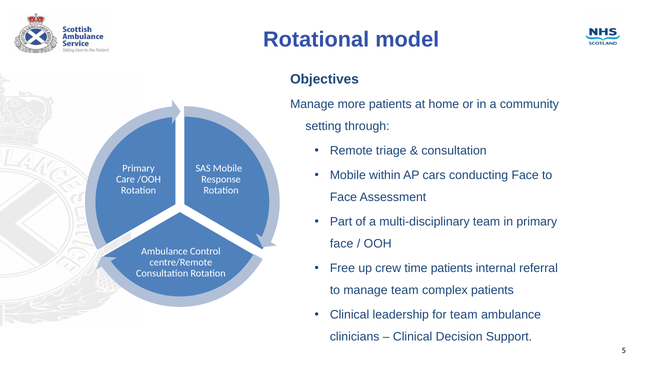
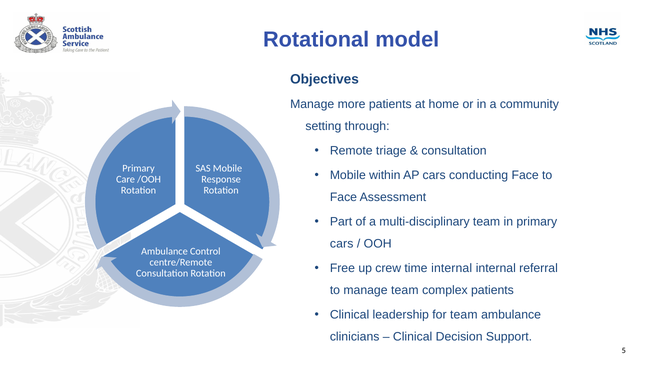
face: face -> cars (342, 244)
time patients: patients -> internal (452, 268)
